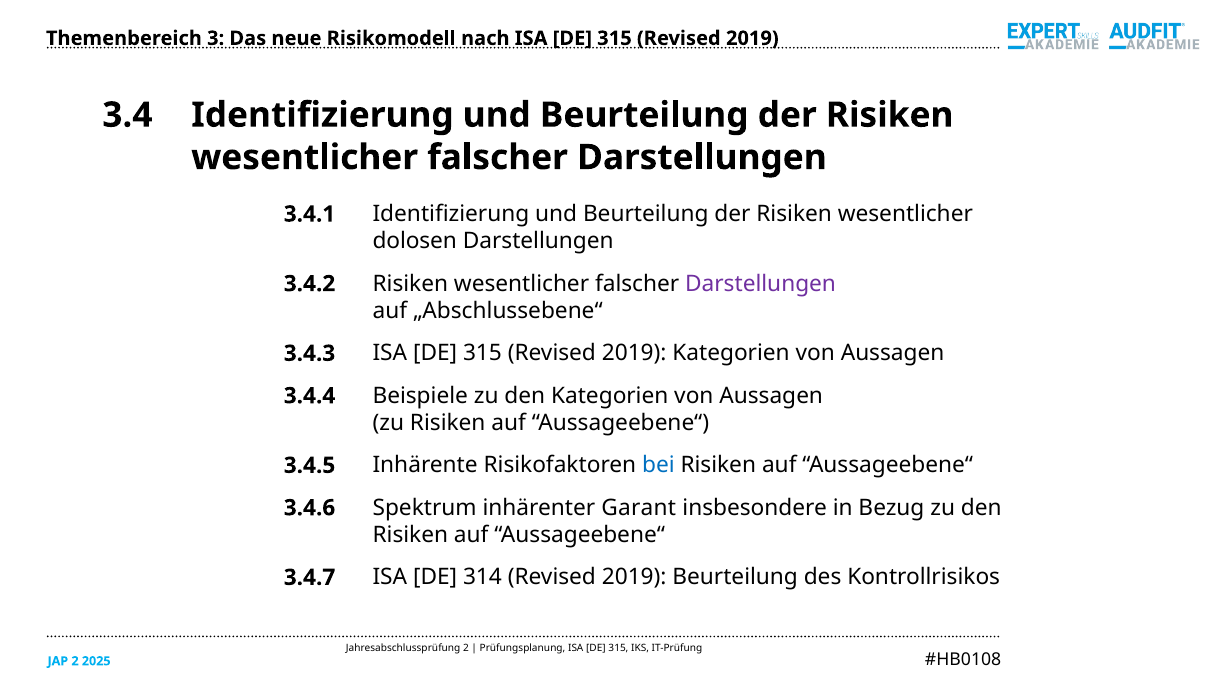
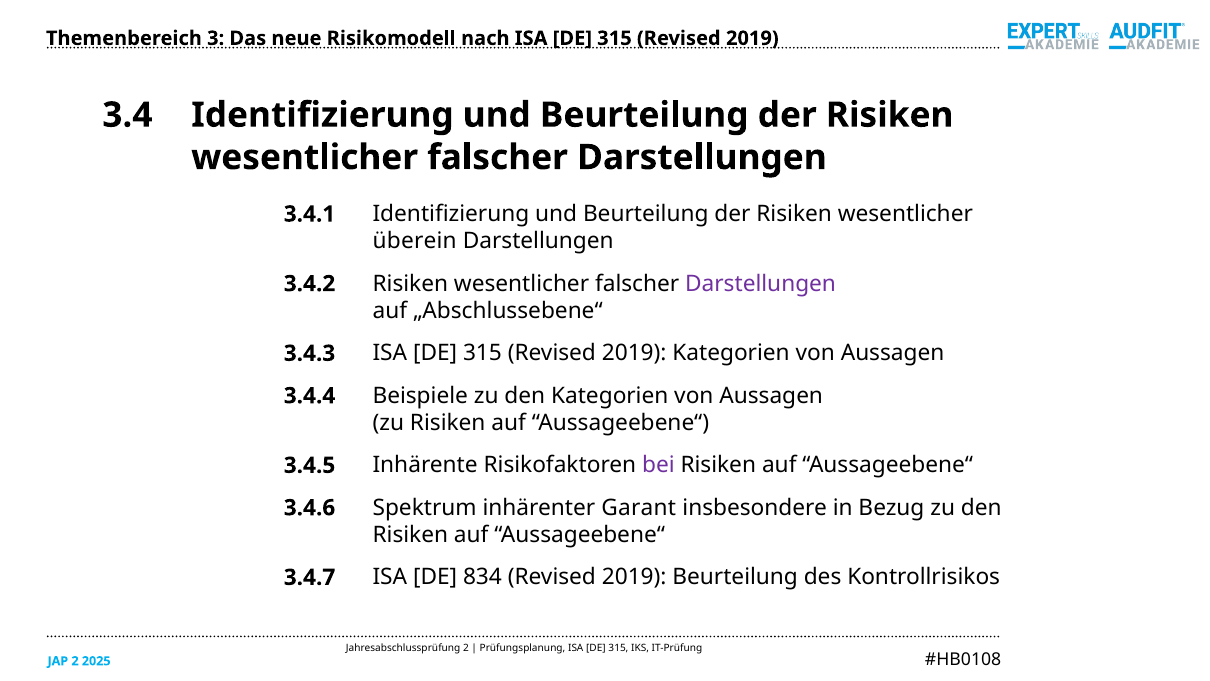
dolosen: dolosen -> überein (415, 241)
bei colour: blue -> purple (658, 465)
314: 314 -> 834 (482, 577)
